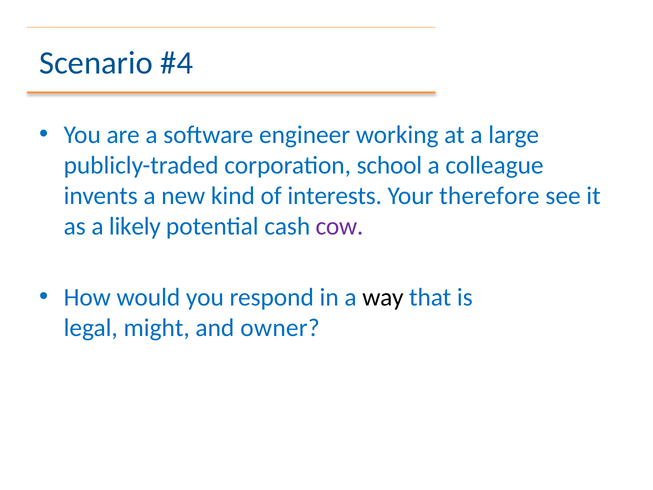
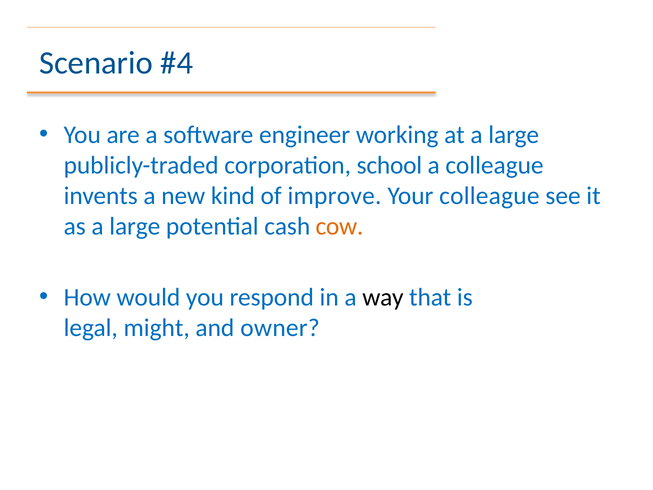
interests: interests -> improve (334, 196)
Your therefore: therefore -> colleague (489, 196)
as a likely: likely -> large (135, 226)
cow colour: purple -> orange (339, 226)
